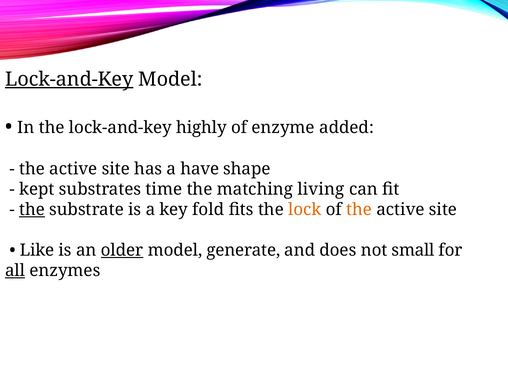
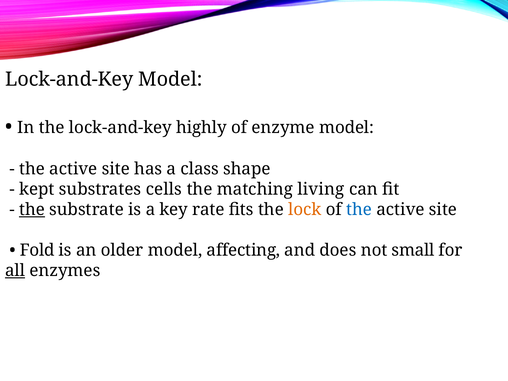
Lock-and-Key underline: present -> none (69, 79)
enzyme added: added -> model (347, 128)
have: have -> class (200, 169)
time: time -> cells (164, 189)
fold: fold -> rate (208, 209)
the colour: orange -> blue (359, 209)
Like: Like -> Fold (37, 250)
older underline: present -> none (122, 250)
generate: generate -> affecting (243, 250)
